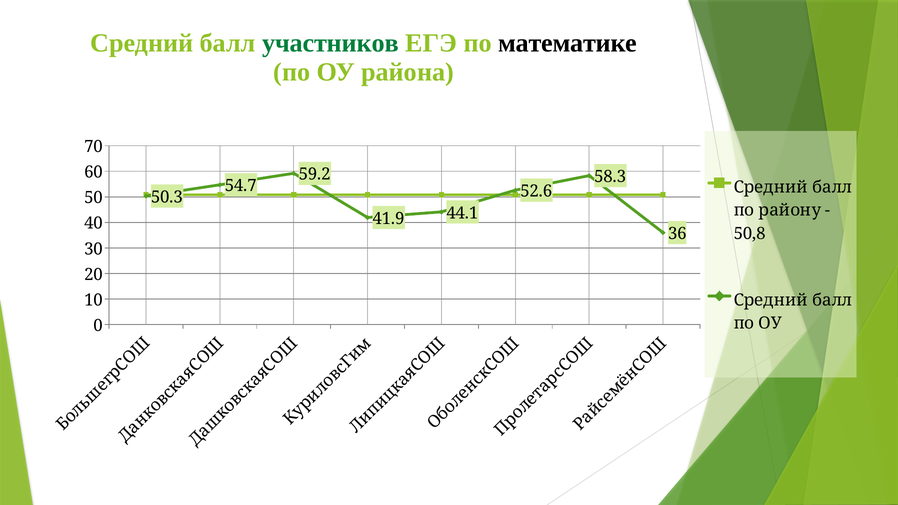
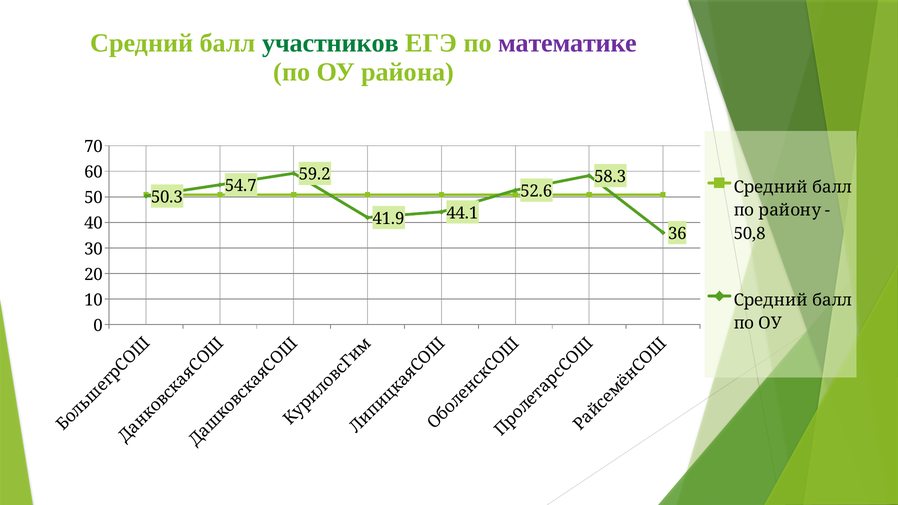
математике colour: black -> purple (568, 43)
